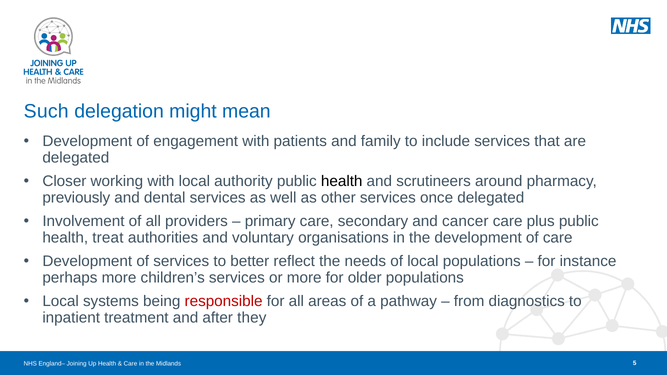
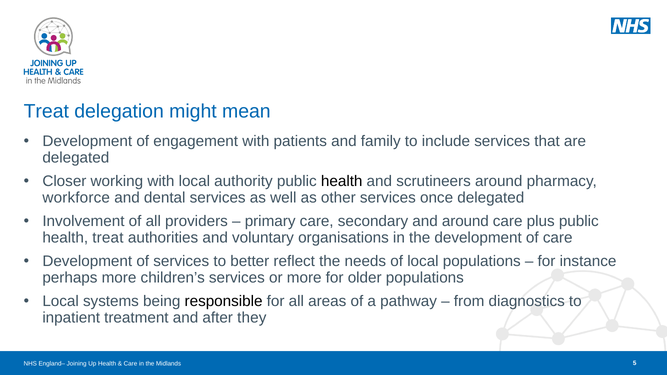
Such: Such -> Treat (46, 111)
previously: previously -> workforce (76, 198)
and cancer: cancer -> around (465, 221)
responsible colour: red -> black (224, 301)
